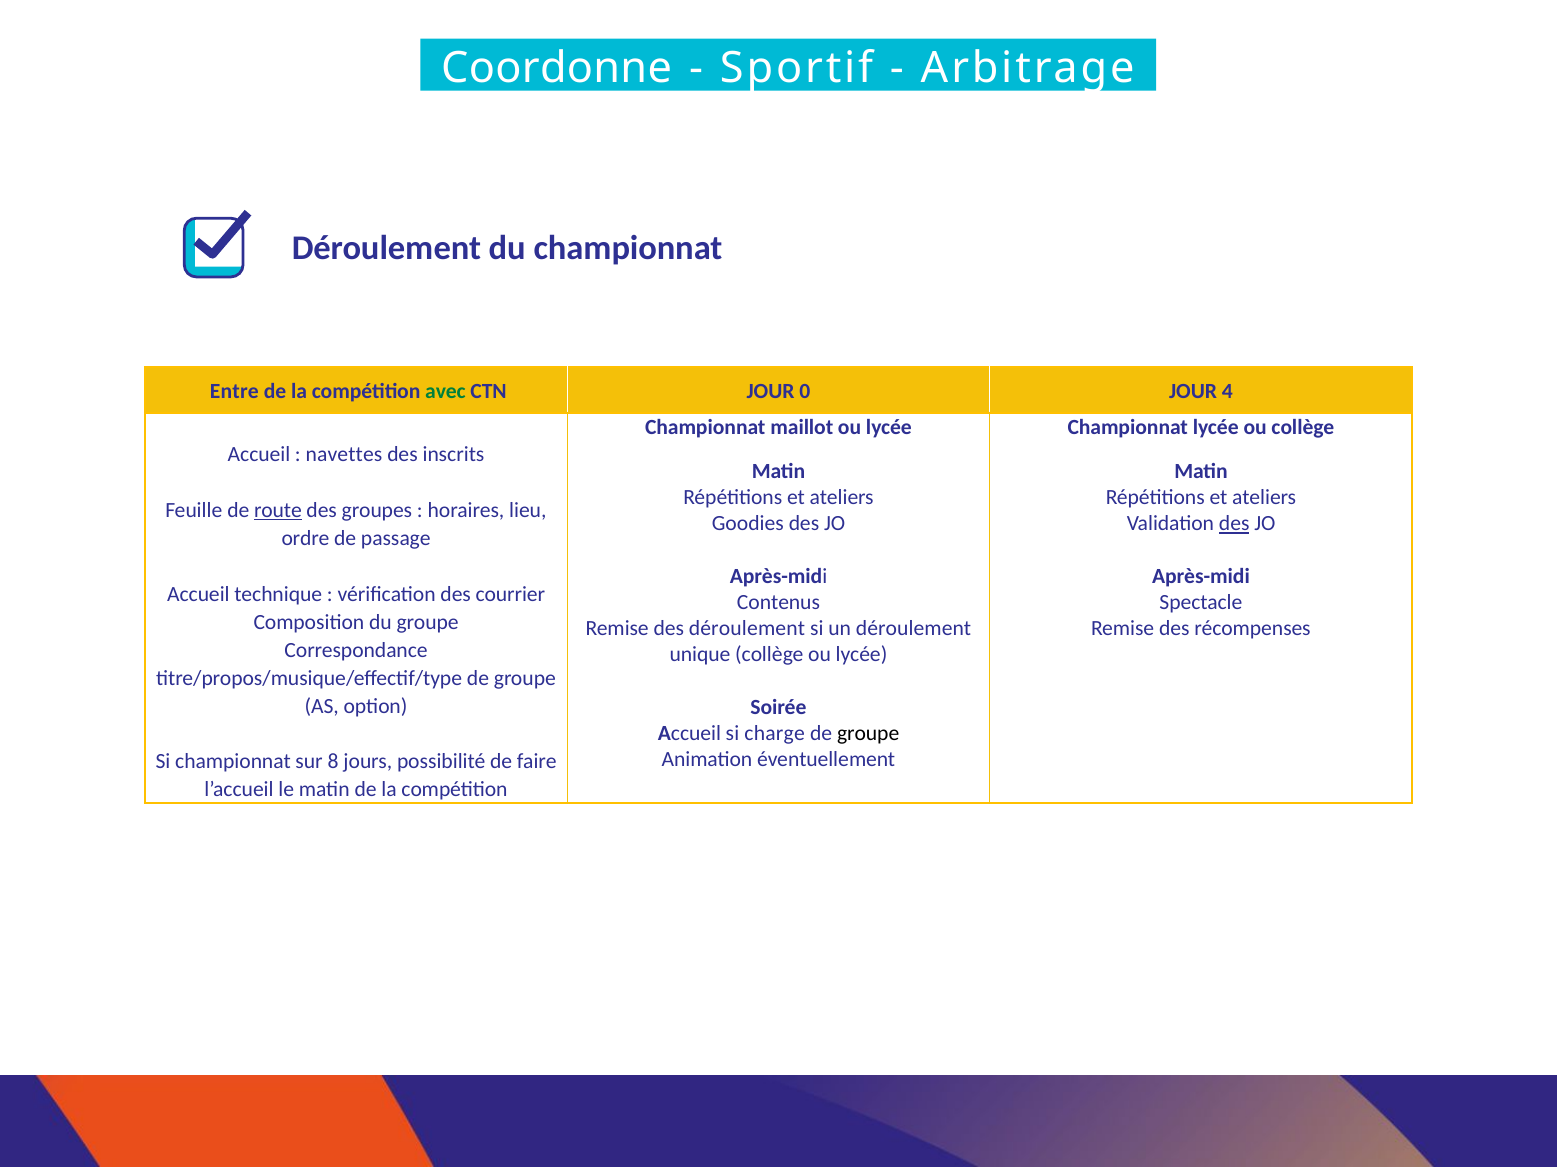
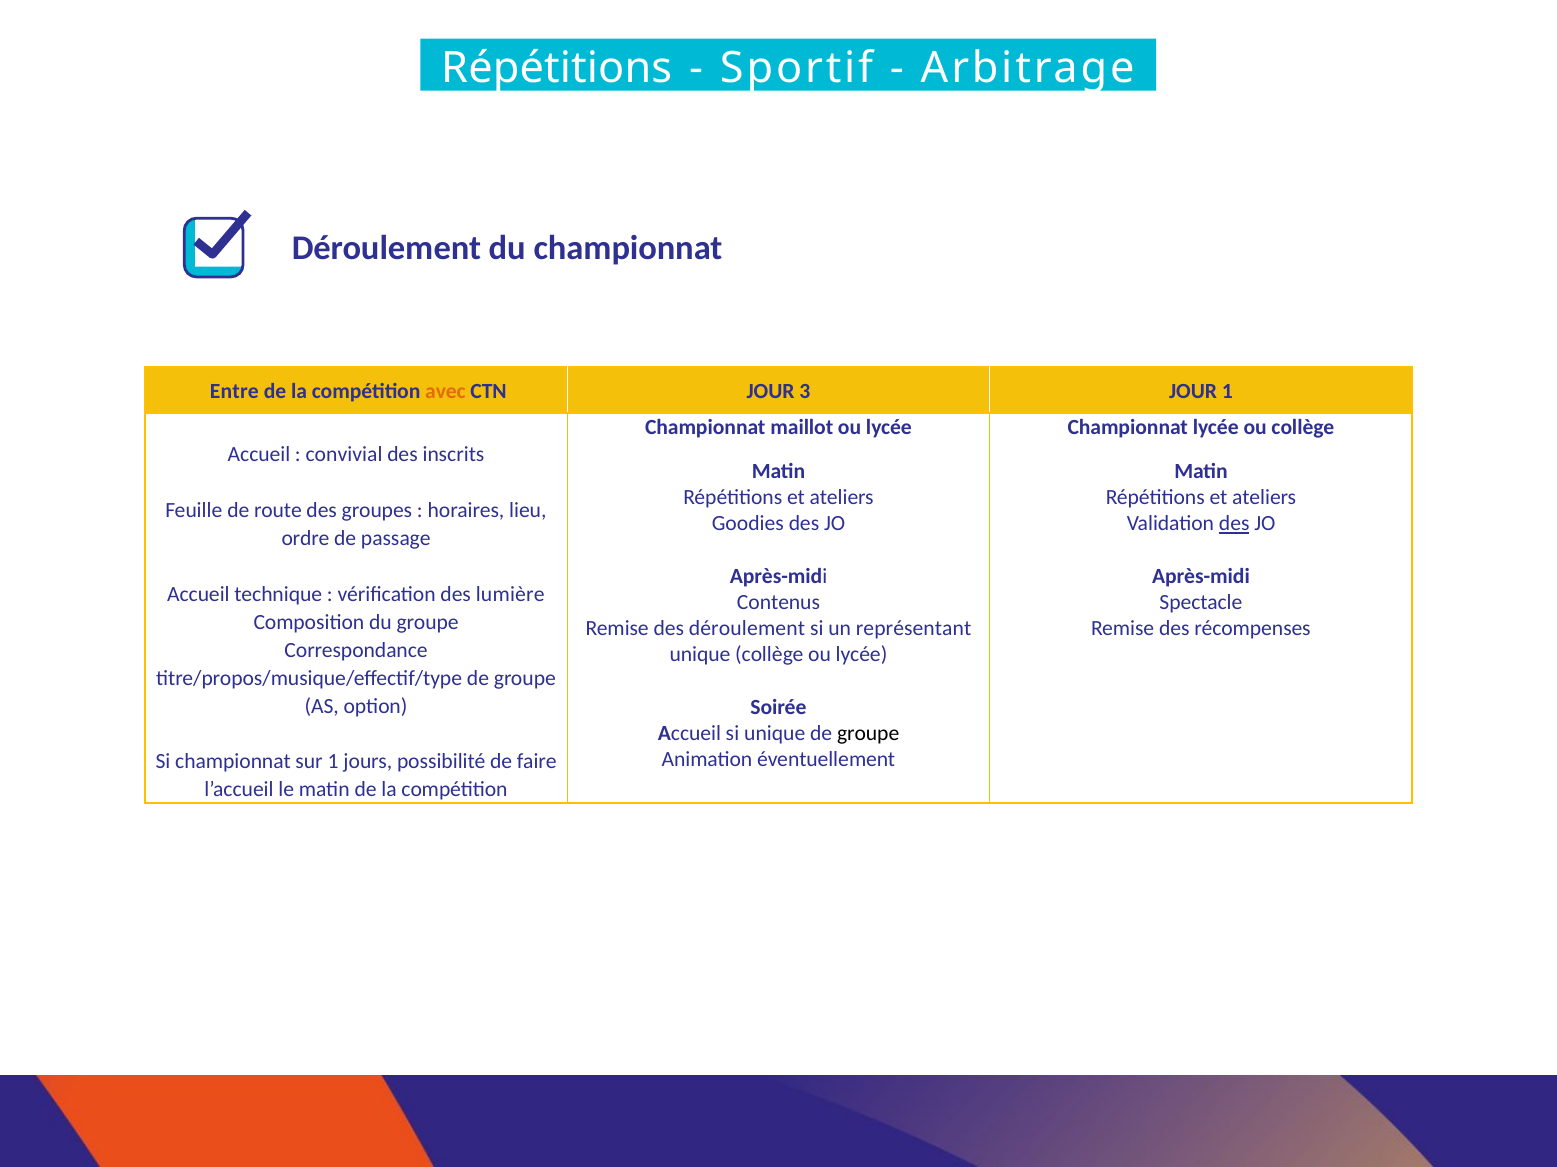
Coordonne: Coordonne -> Répétitions (557, 68)
avec colour: green -> orange (445, 391)
0: 0 -> 3 (805, 391)
JOUR 4: 4 -> 1 (1227, 391)
navettes: navettes -> convivial (344, 454)
route underline: present -> none (278, 510)
courrier: courrier -> lumière (510, 594)
un déroulement: déroulement -> représentant (914, 629)
si charge: charge -> unique (775, 734)
sur 8: 8 -> 1 (333, 762)
